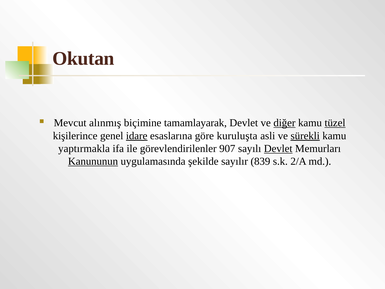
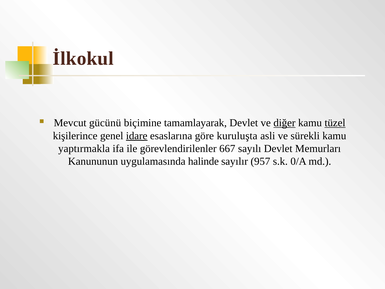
Okutan: Okutan -> İlkokul (83, 58)
alınmış: alınmış -> gücünü (105, 123)
sürekli underline: present -> none (305, 136)
907: 907 -> 667 (227, 148)
Devlet underline: present -> none (278, 148)
Kanununun underline: present -> none (93, 161)
şekilde: şekilde -> halinde (203, 161)
839: 839 -> 957 (260, 161)
2/A: 2/A -> 0/A (299, 161)
